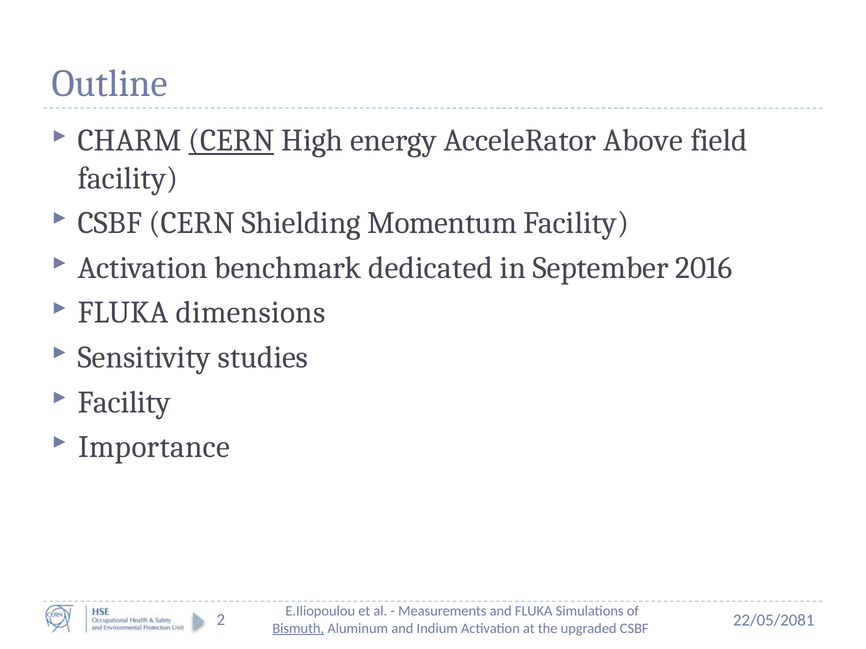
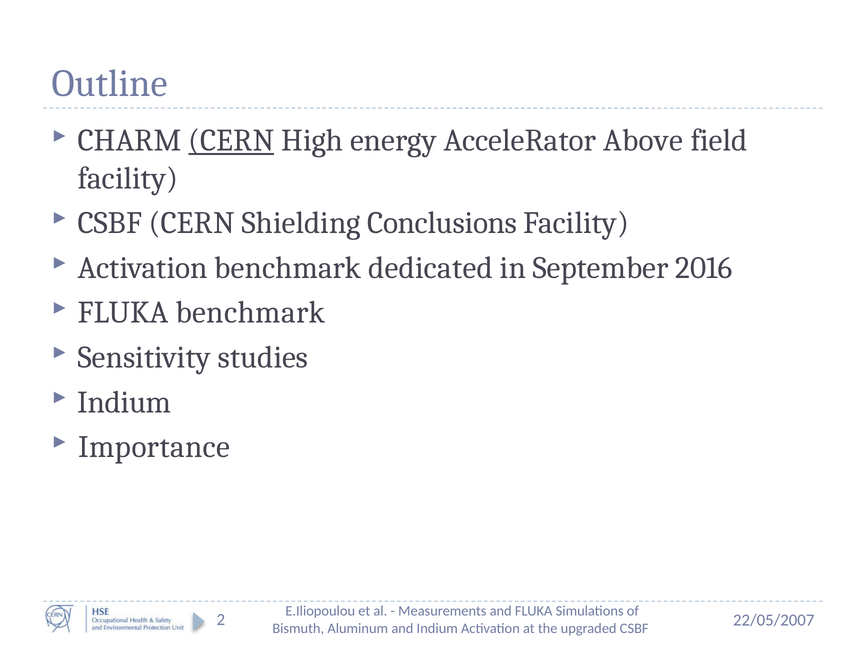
Momentum: Momentum -> Conclusions (442, 223)
FLUKA dimensions: dimensions -> benchmark (250, 313)
Facility: Facility -> Indium (124, 403)
22/05/2081: 22/05/2081 -> 22/05/2007 (774, 620)
Bismuth underline: present -> none (298, 629)
